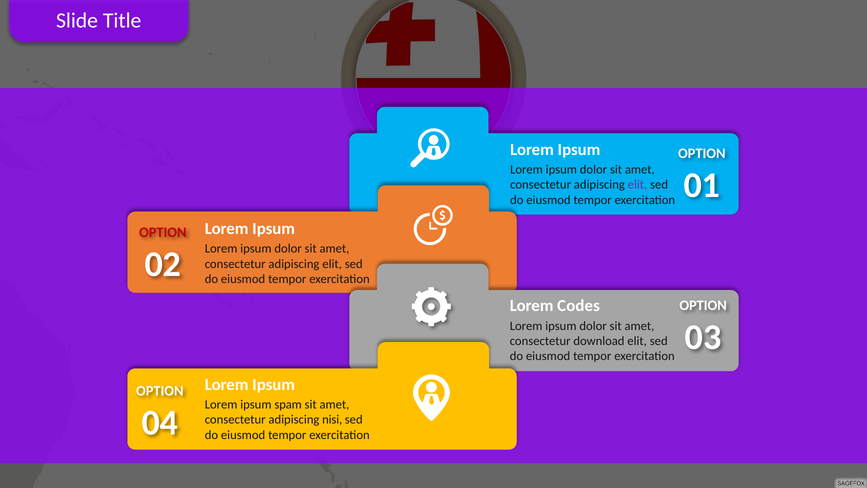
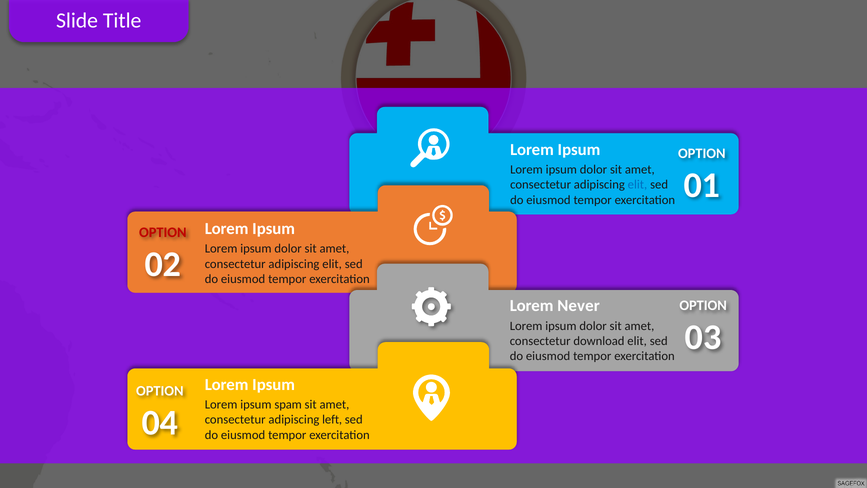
elit colour: purple -> blue (637, 185)
Codes: Codes -> Never (579, 306)
nisi: nisi -> left (332, 420)
